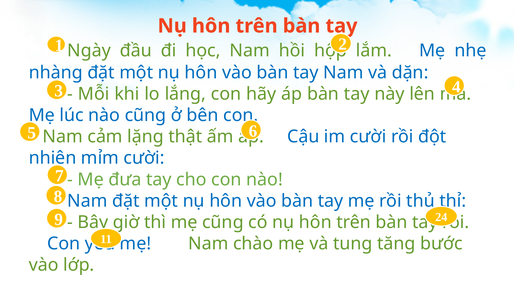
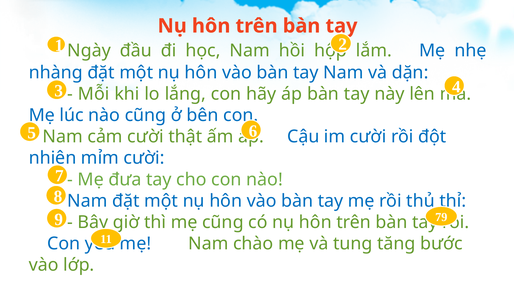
cảm lặng: lặng -> cười (146, 137)
24: 24 -> 79 (441, 217)
